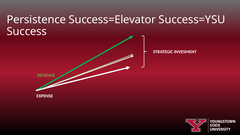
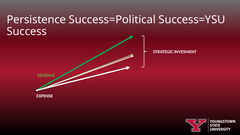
Success=Elevator: Success=Elevator -> Success=Political (112, 20)
